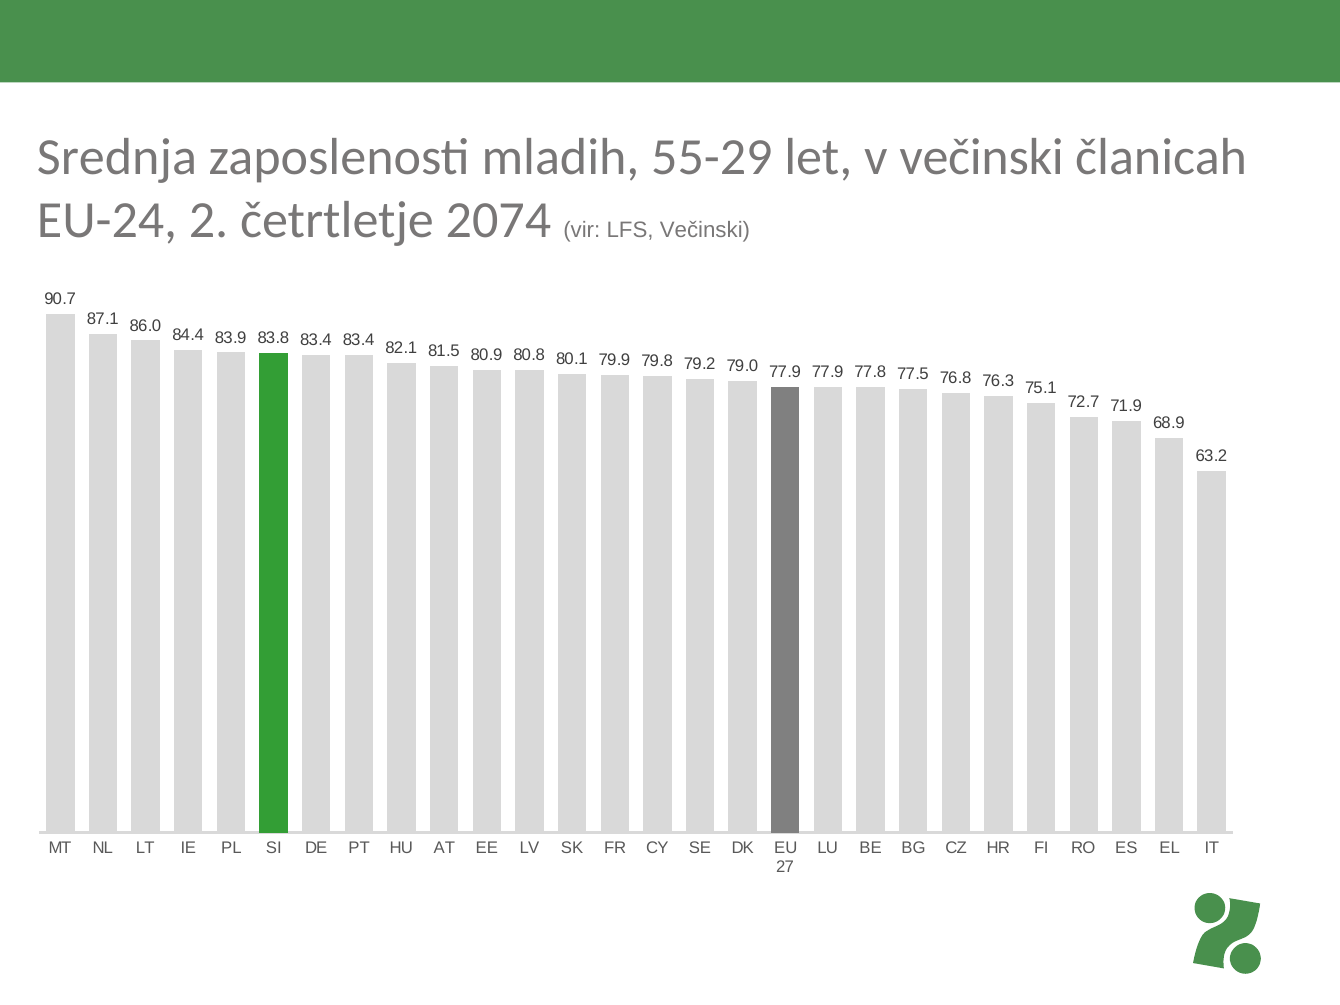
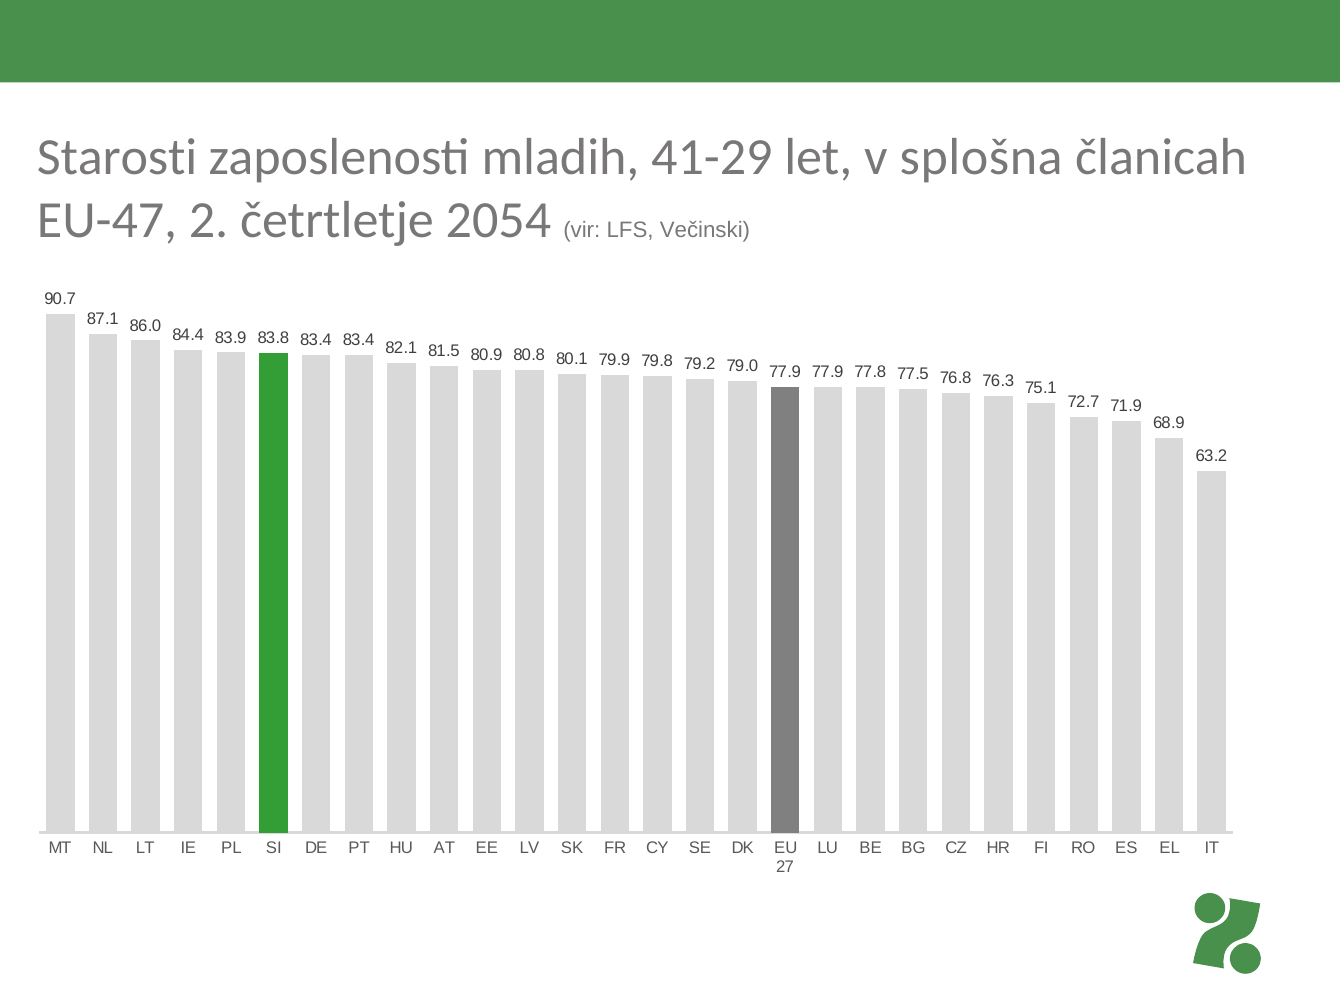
Srednja: Srednja -> Starosti (117, 158)
55-29: 55-29 -> 41-29 (712, 158)
v večinski: večinski -> splošna (981, 158)
EU-24: EU-24 -> EU-47 (107, 220)
2074: 2074 -> 2054 (498, 220)
